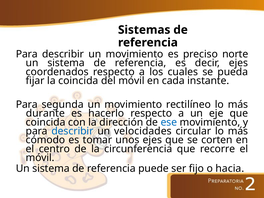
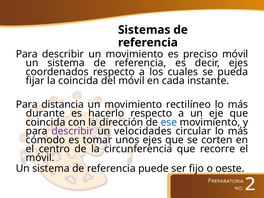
preciso norte: norte -> móvil (235, 54)
segunda: segunda -> distancia (63, 104)
describir colour: blue -> purple (72, 131)
hacia: hacia -> oeste (230, 168)
